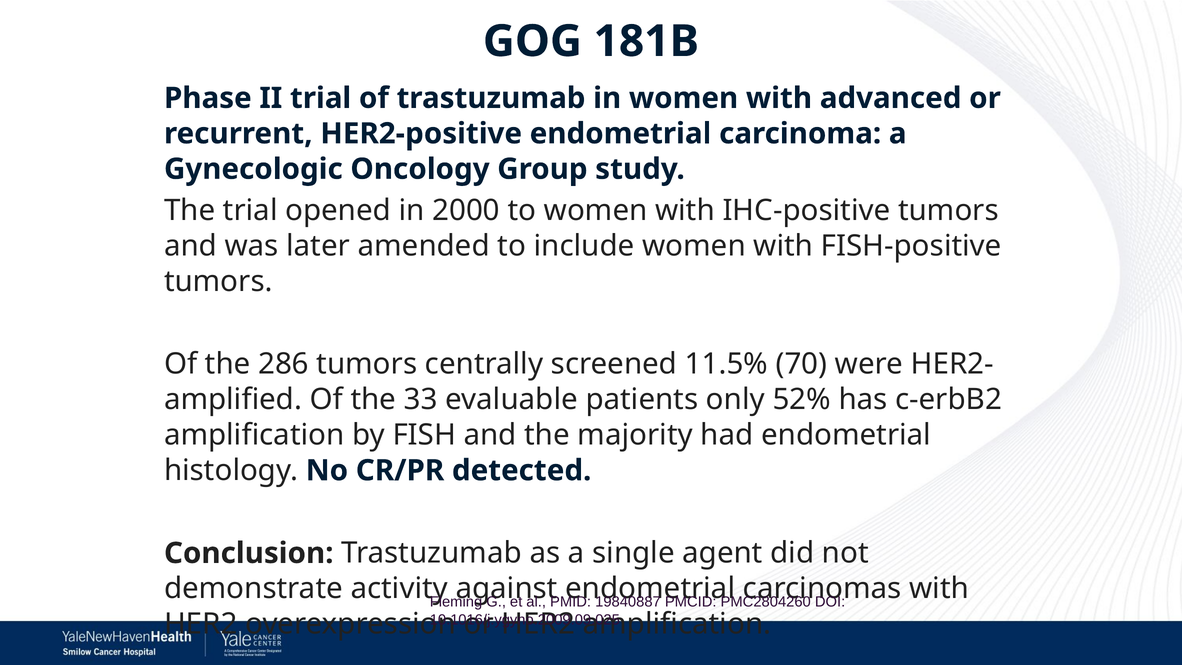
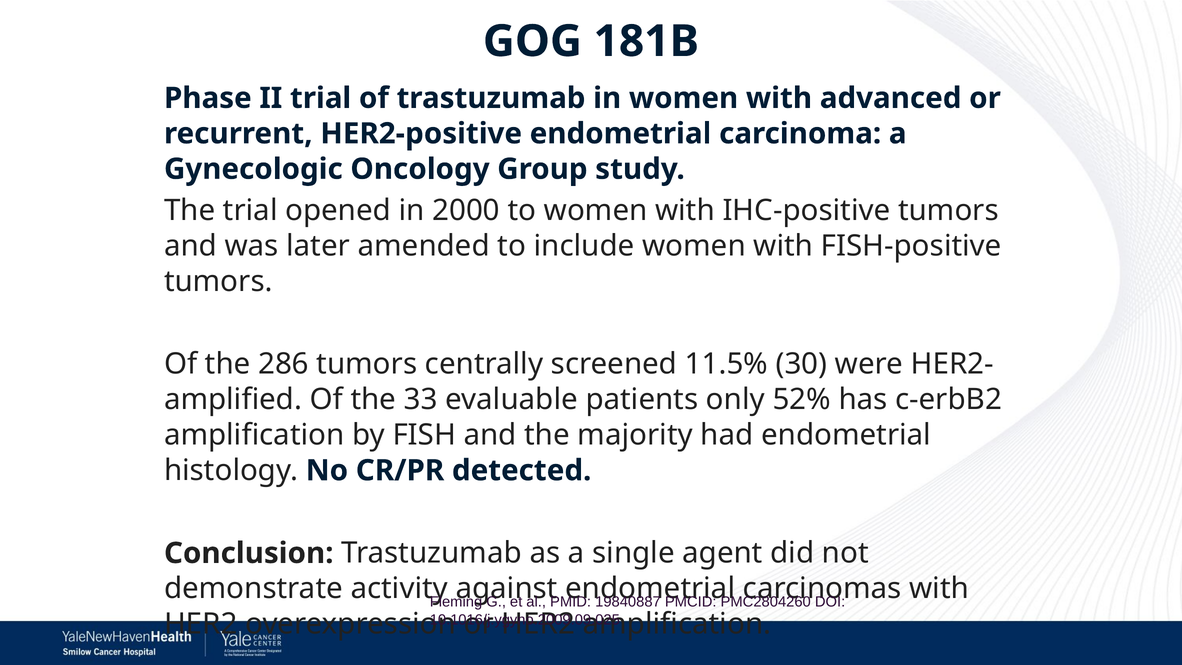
70: 70 -> 30 (801, 364)
